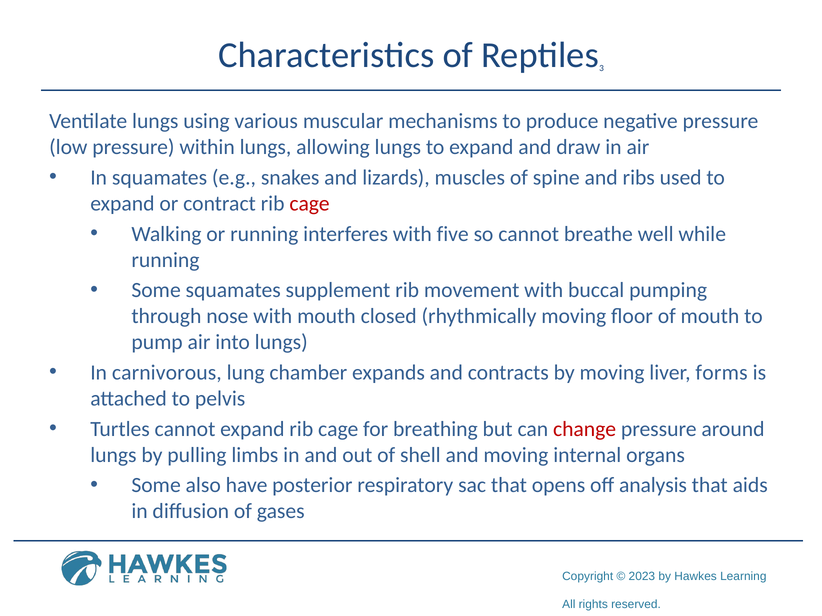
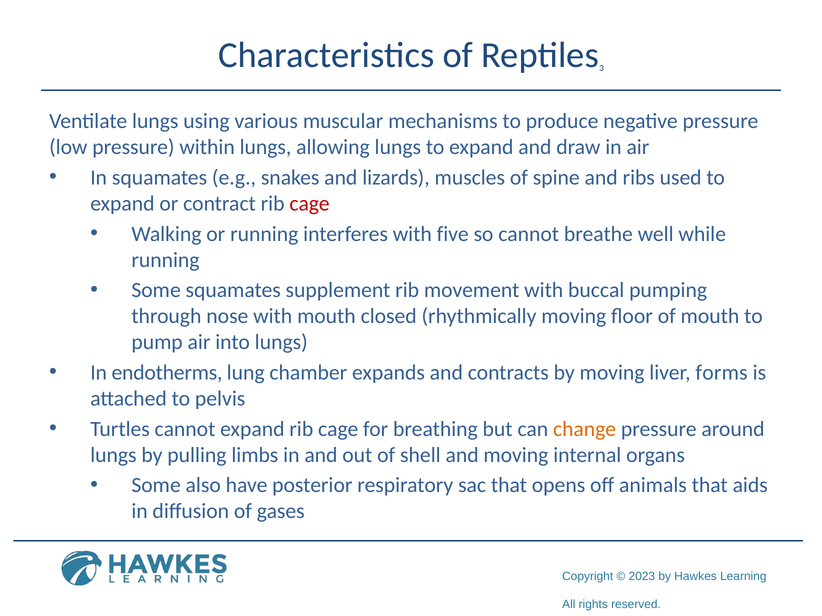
carnivorous: carnivorous -> endotherms (167, 373)
change colour: red -> orange (585, 429)
analysis: analysis -> animals (653, 486)
